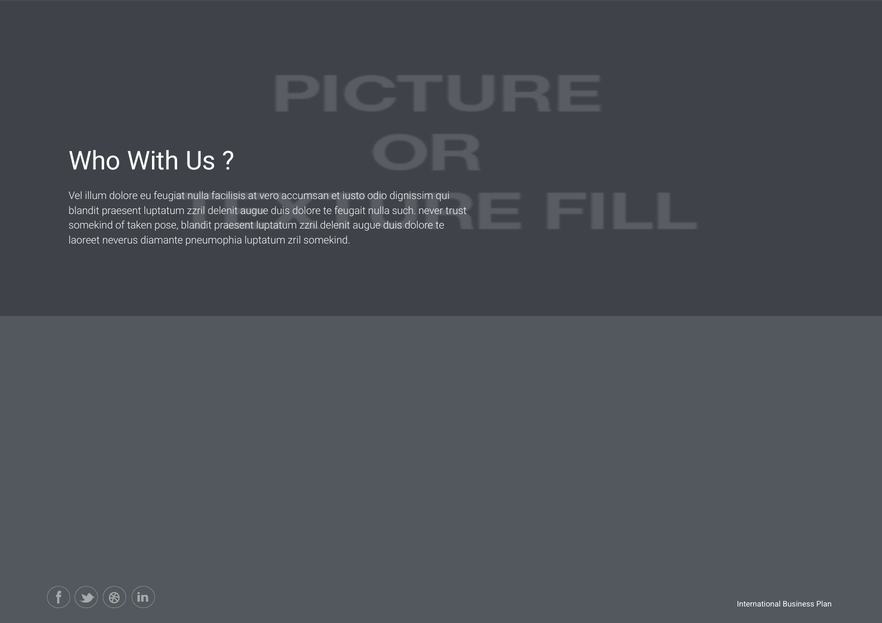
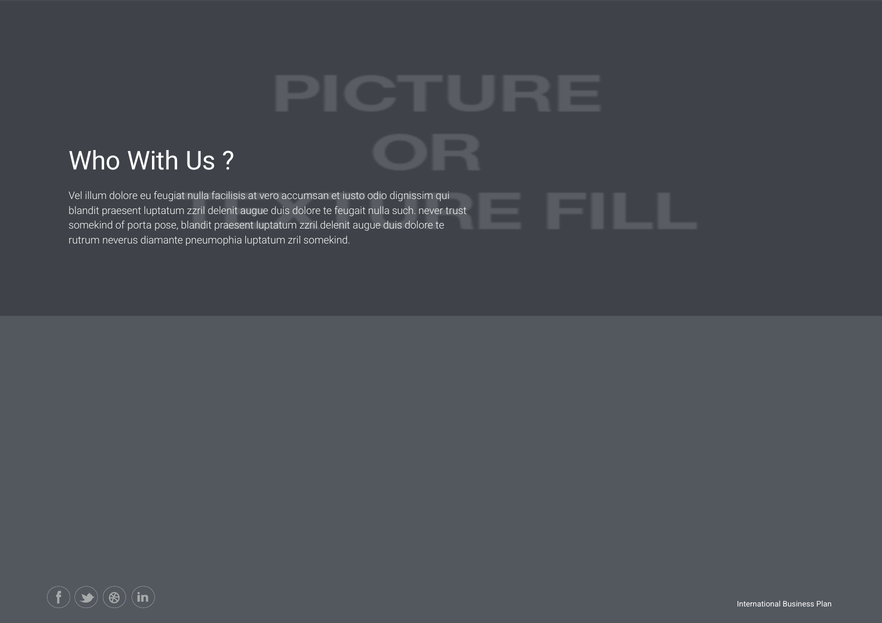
taken: taken -> porta (140, 226)
laoreet: laoreet -> rutrum (84, 241)
